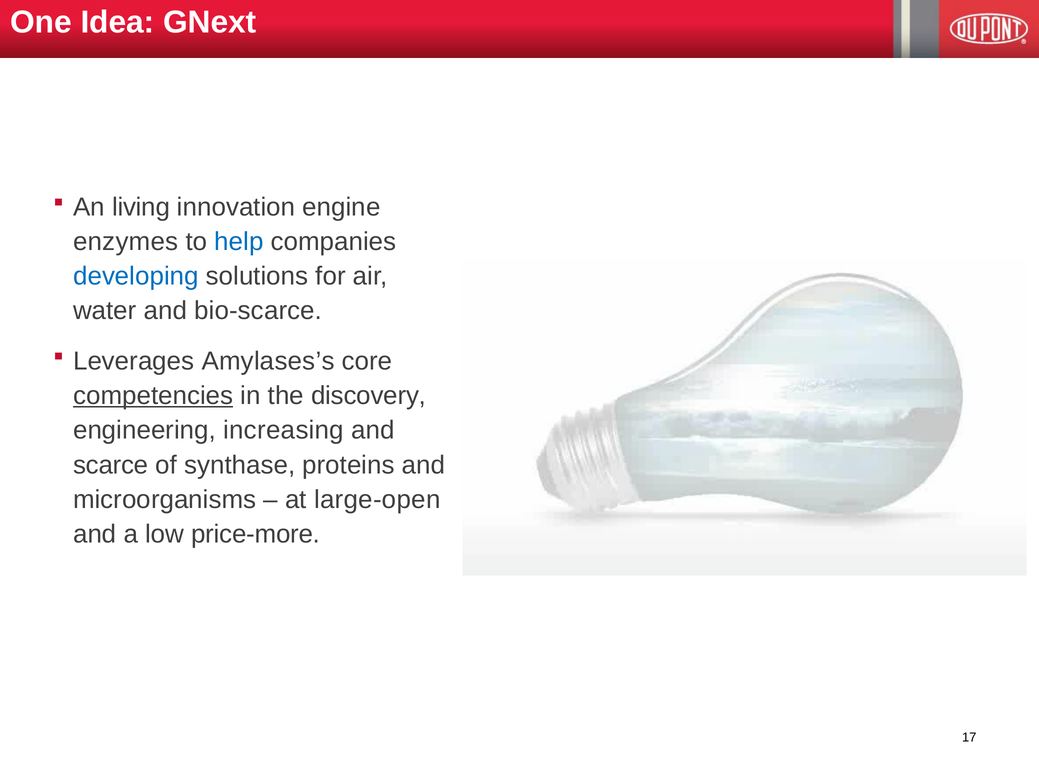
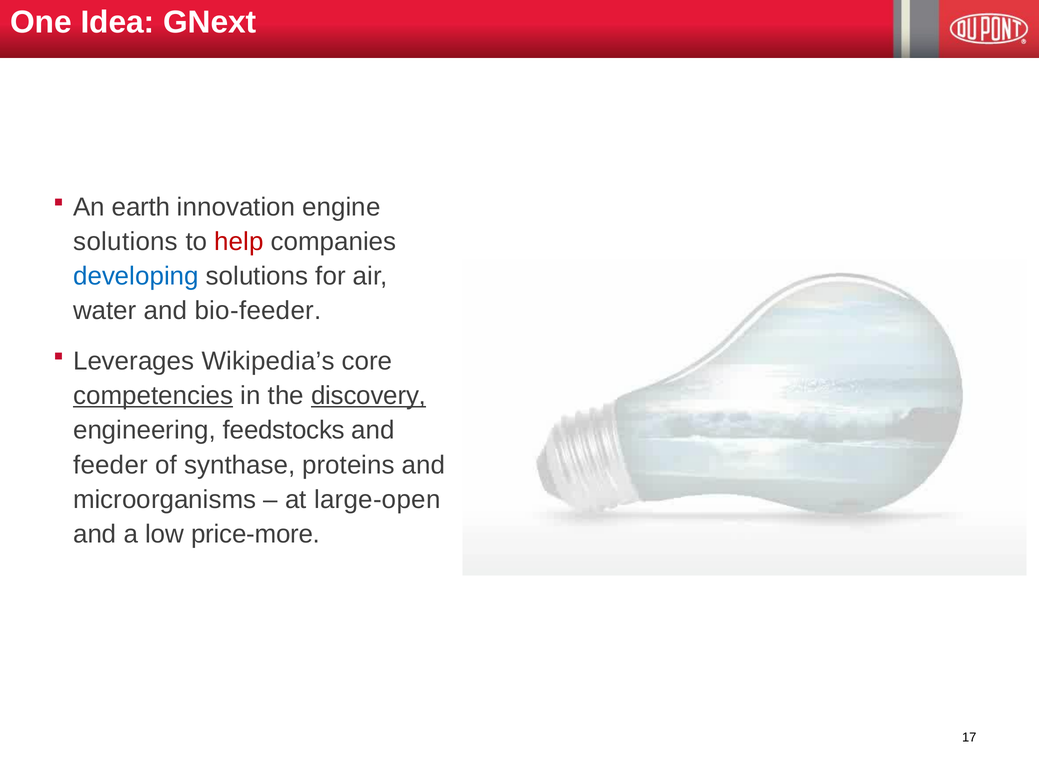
living: living -> earth (141, 207)
enzymes: enzymes -> solutions (126, 242)
help colour: blue -> red (239, 242)
bio-scarce: bio-scarce -> bio-feeder (258, 311)
Amylases’s: Amylases’s -> Wikipedia’s (268, 361)
discovery underline: none -> present (369, 396)
increasing: increasing -> feedstocks (284, 431)
scarce: scarce -> feeder (111, 465)
